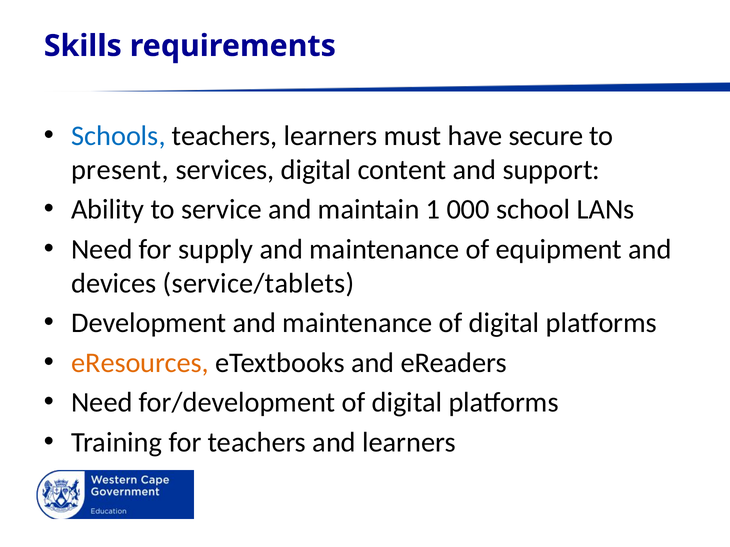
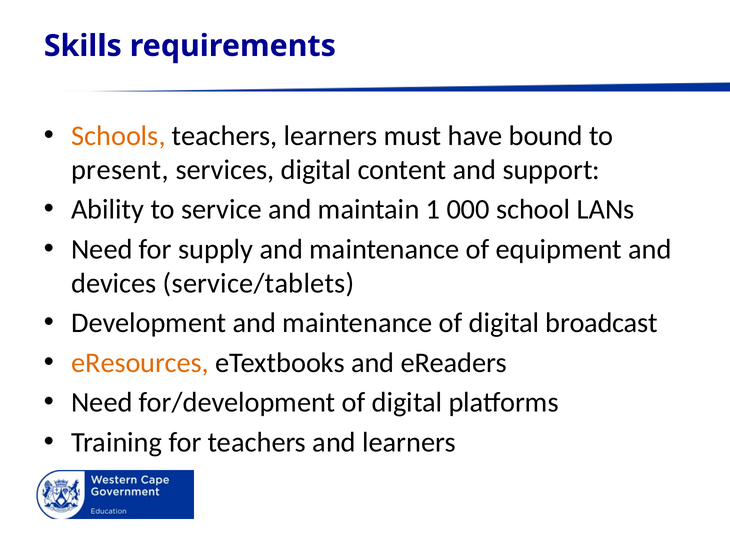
Schools colour: blue -> orange (118, 136)
secure: secure -> bound (546, 136)
maintenance of digital platforms: platforms -> broadcast (601, 323)
